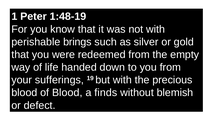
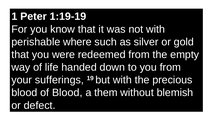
1:48-19: 1:48-19 -> 1:19-19 (68, 17)
brings: brings -> where (77, 42)
finds: finds -> them (106, 93)
